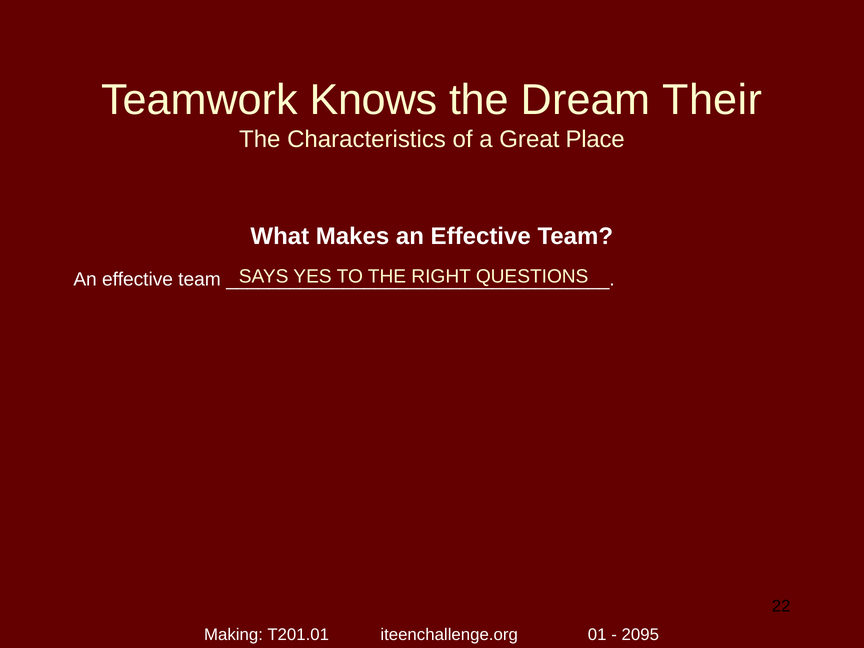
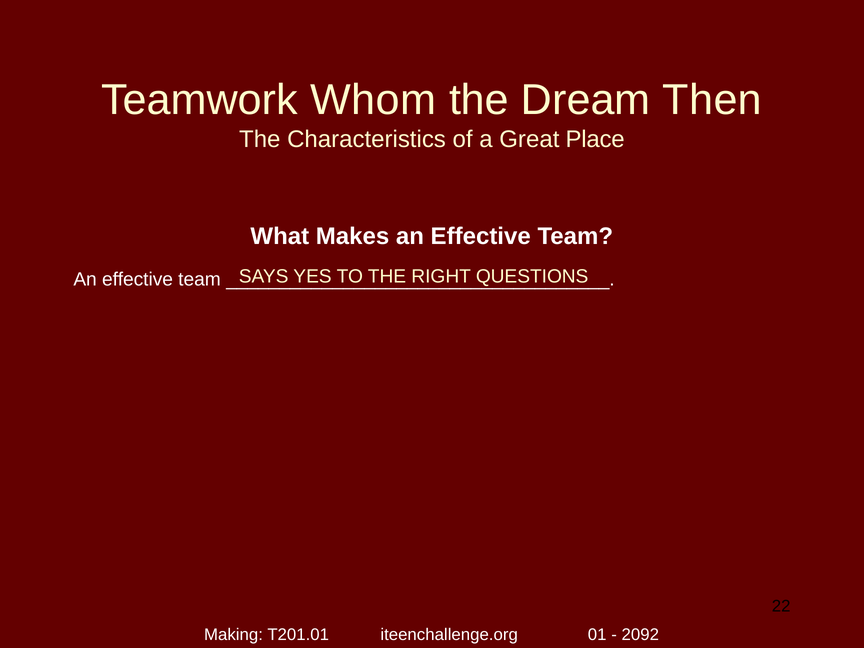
Knows: Knows -> Whom (373, 100)
Their: Their -> Then (712, 100)
2095: 2095 -> 2092 (640, 635)
